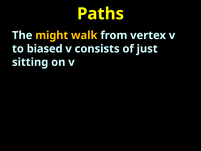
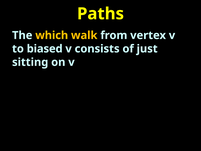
might: might -> which (52, 35)
